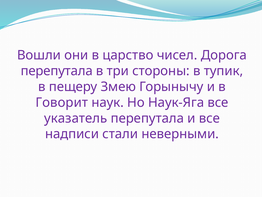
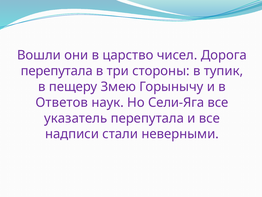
Говорит: Говорит -> Ответов (62, 102)
Наук-Яга: Наук-Яга -> Сели-Яга (176, 102)
